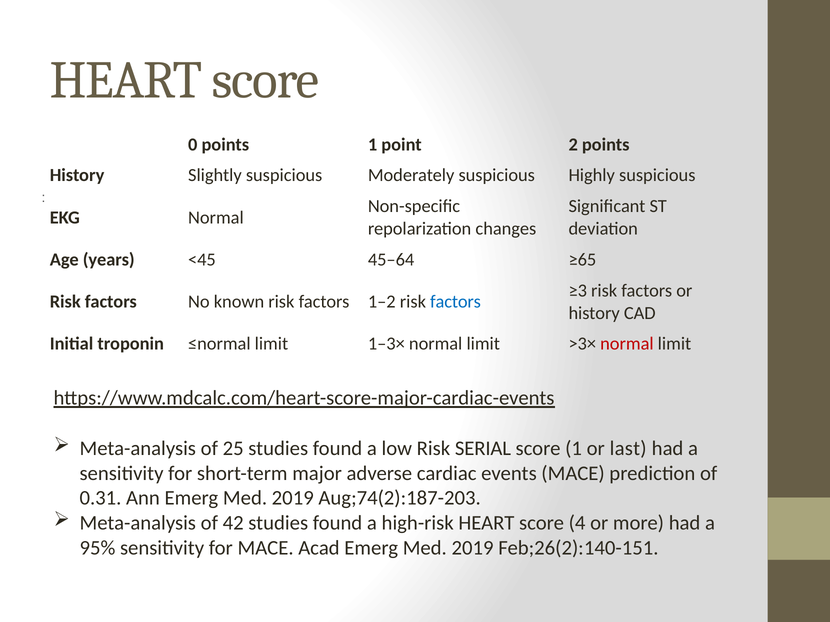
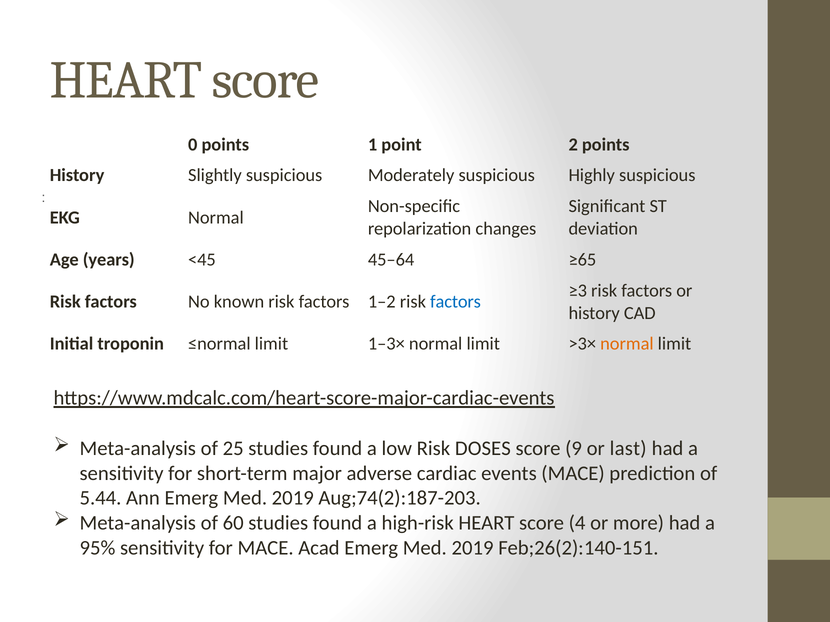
normal colour: red -> orange (627, 344)
SERIAL: SERIAL -> DOSES (483, 449)
score 1: 1 -> 9 (574, 449)
0.31: 0.31 -> 5.44 (100, 498)
42: 42 -> 60 (233, 523)
